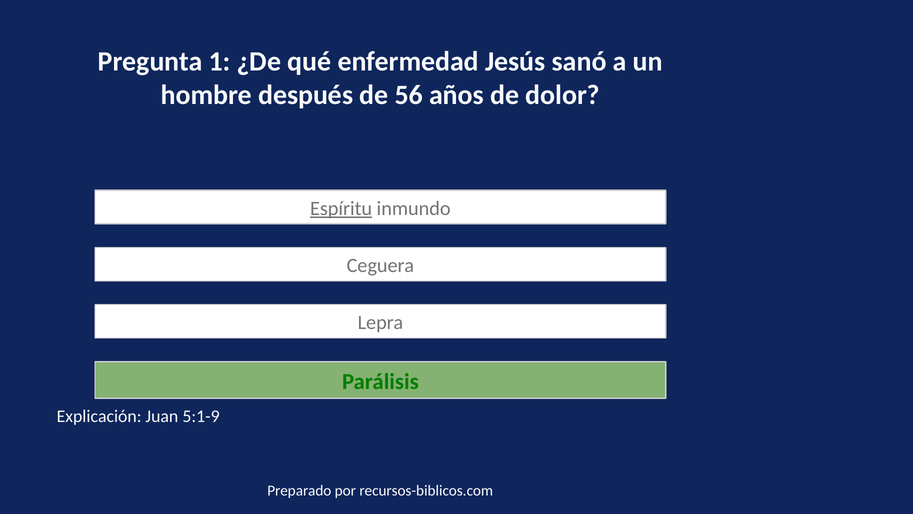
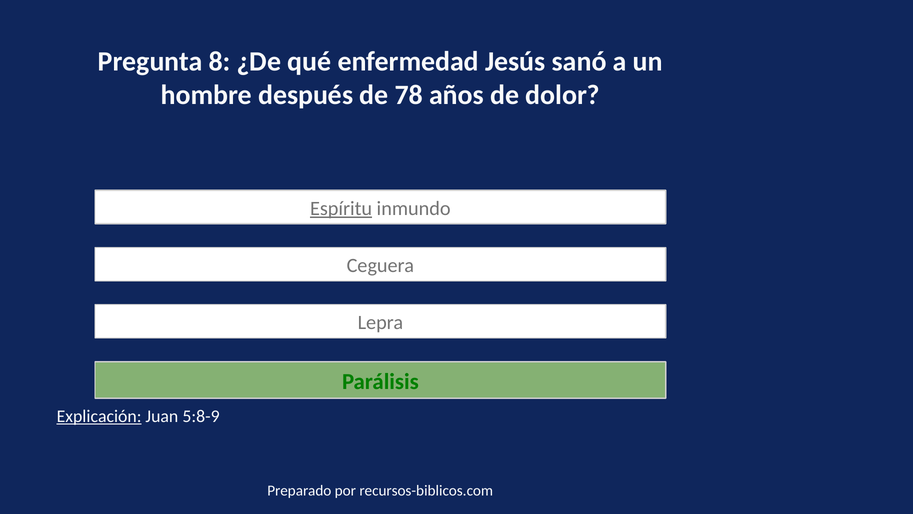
1: 1 -> 8 (219, 61)
56: 56 -> 78 (409, 95)
Explicación underline: none -> present (99, 416)
5:1-9: 5:1-9 -> 5:8-9 (201, 416)
